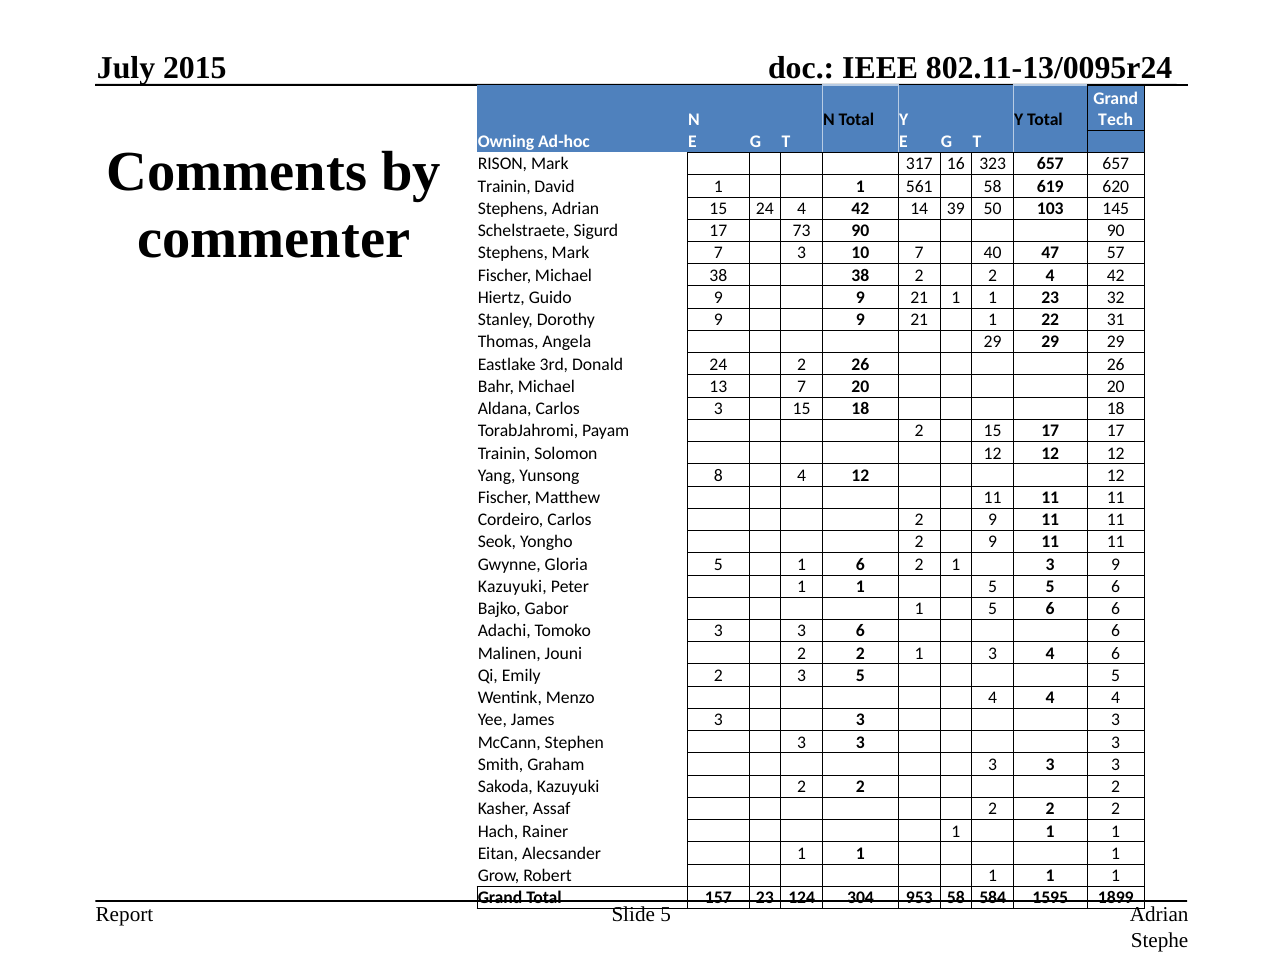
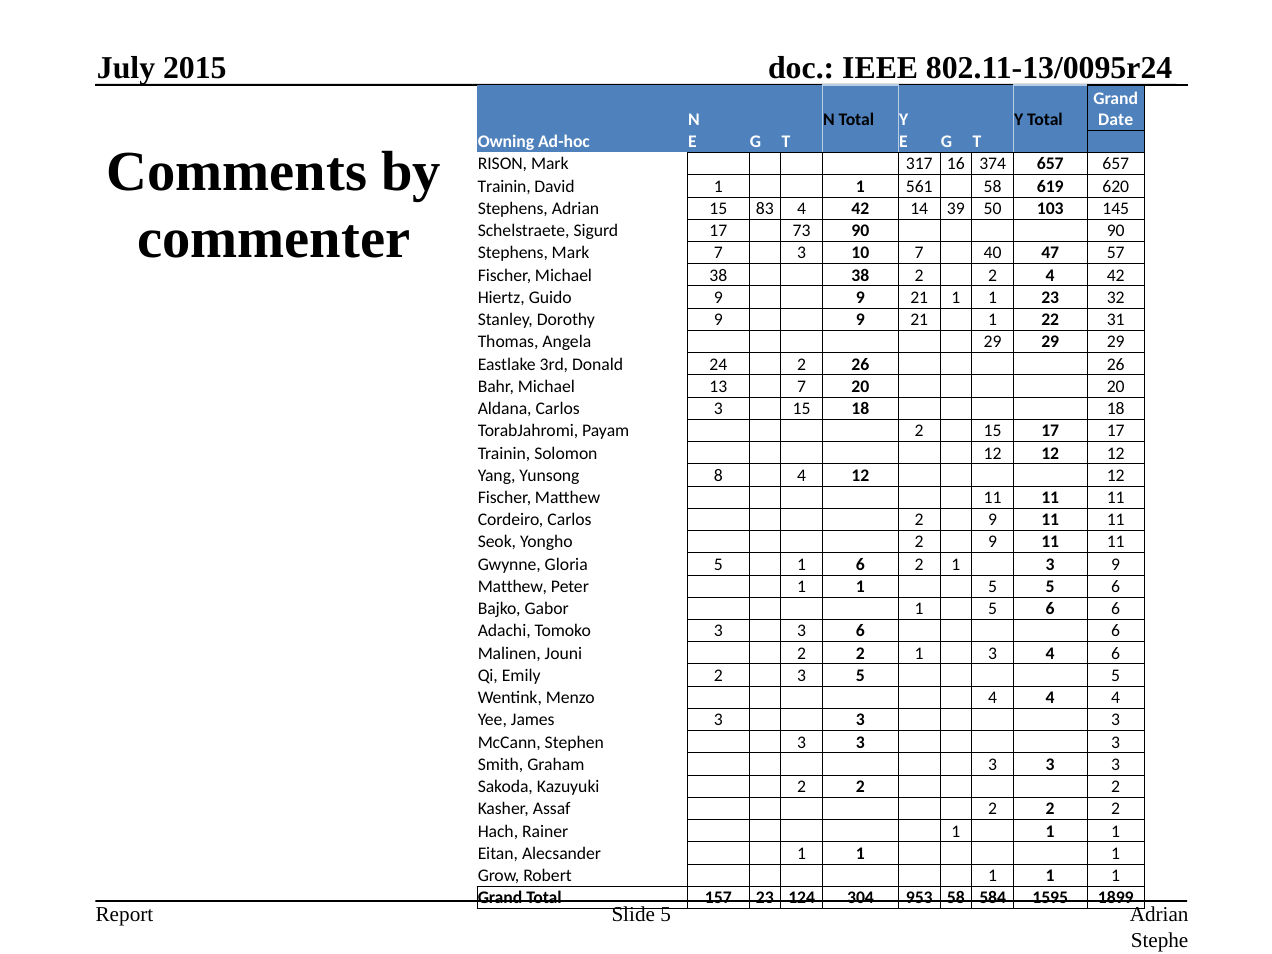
Tech: Tech -> Date (1116, 120)
323: 323 -> 374 (993, 164)
15 24: 24 -> 83 (765, 209)
Kazuyuki: Kazuyuki -> Matthew (512, 587)
